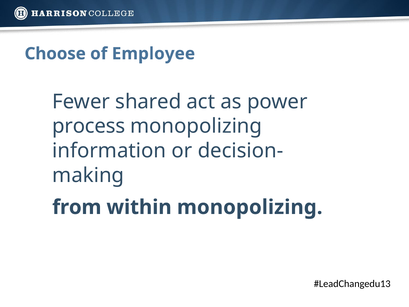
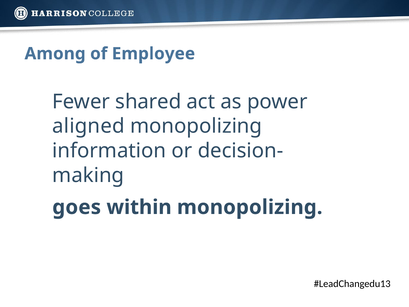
Choose: Choose -> Among (55, 54)
process: process -> aligned (88, 126)
from: from -> goes (77, 207)
